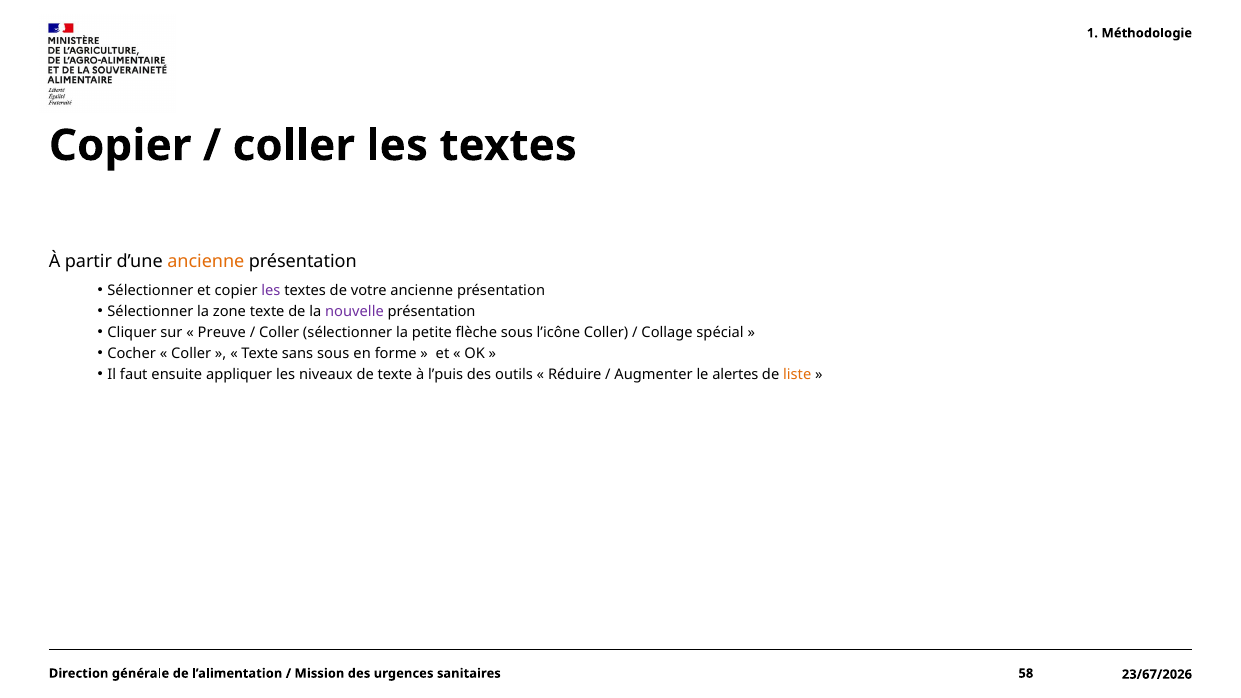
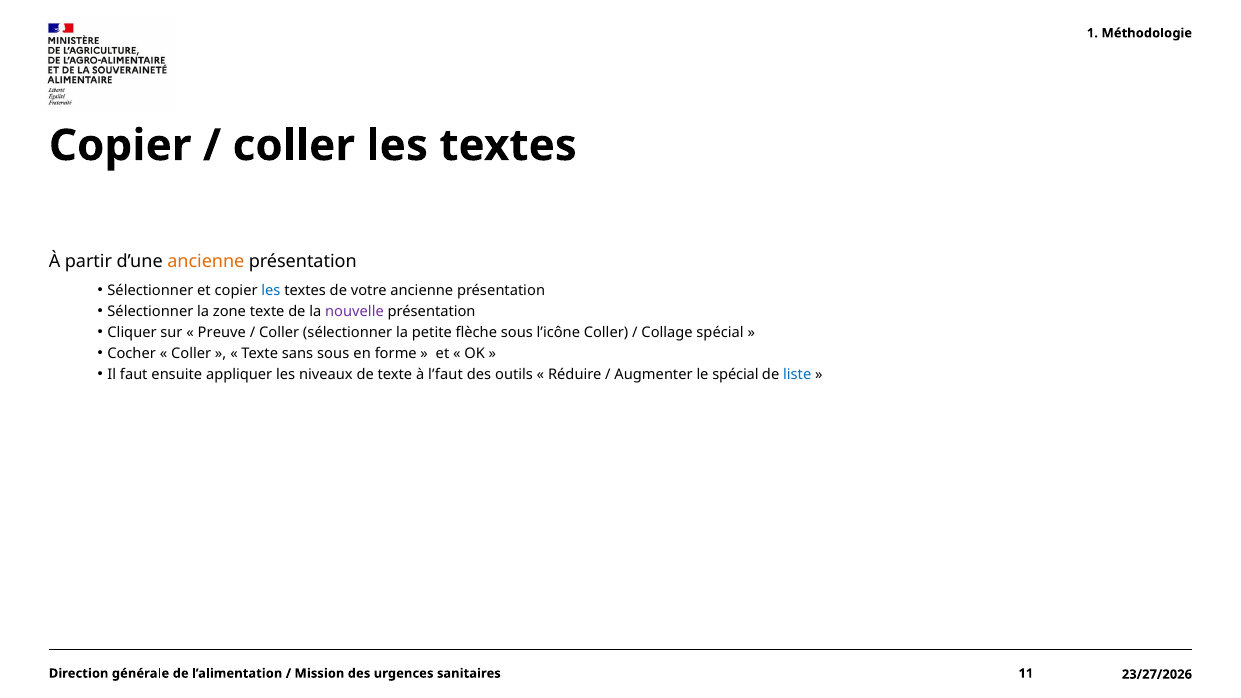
les colour: purple -> blue (271, 291)
l’puis: l’puis -> l’faut (446, 375)
le alertes: alertes -> spécial (735, 375)
liste colour: orange -> blue (797, 375)
58: 58 -> 11 (1026, 673)
23/67/2026: 23/67/2026 -> 23/27/2026 (1157, 675)
